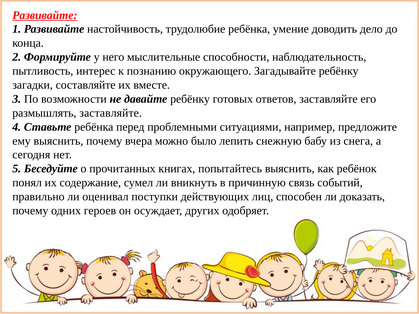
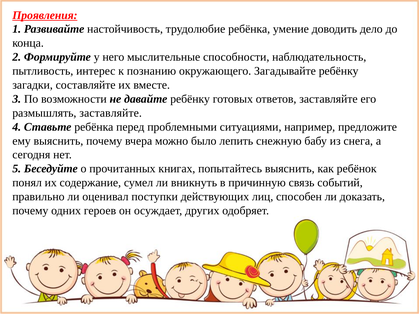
Развивайте: Развивайте -> Проявления (45, 15)
